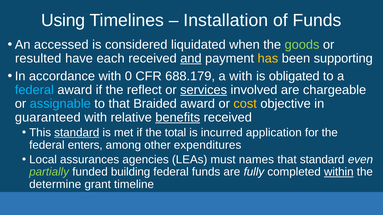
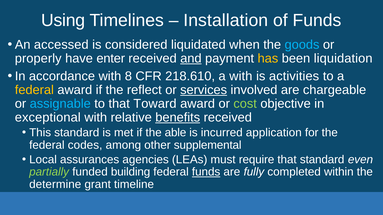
goods colour: light green -> light blue (302, 45)
resulted: resulted -> properly (38, 58)
each: each -> enter (111, 58)
supporting: supporting -> liquidation (343, 58)
0: 0 -> 8 (128, 76)
688.179: 688.179 -> 218.610 (190, 76)
obligated: obligated -> activities (294, 76)
federal colour: light blue -> yellow (34, 90)
Braided: Braided -> Toward (155, 104)
cost colour: yellow -> light green (245, 104)
guaranteed: guaranteed -> exceptional (48, 118)
standard underline: present -> none (77, 133)
total: total -> able (175, 133)
enters: enters -> codes (85, 145)
expenditures: expenditures -> supplemental (208, 145)
names: names -> require (257, 160)
funds underline: none -> present (206, 172)
within underline: present -> none (339, 172)
